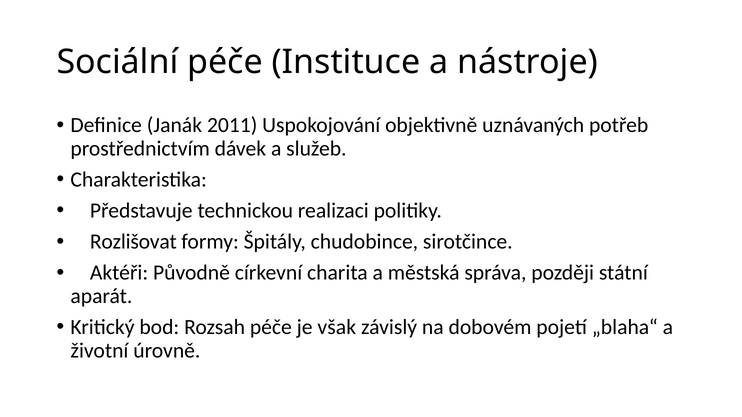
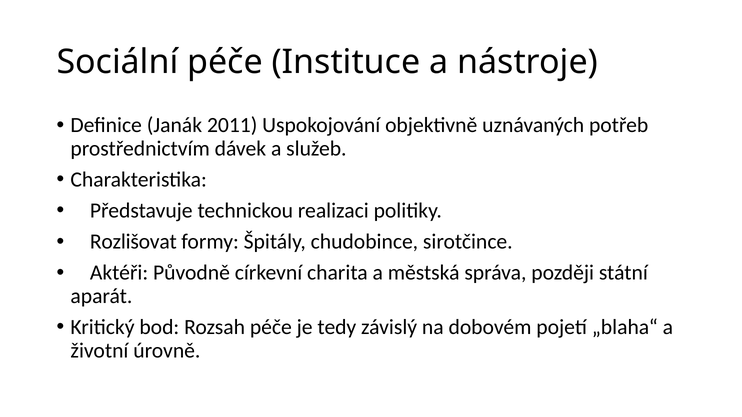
však: však -> tedy (337, 327)
